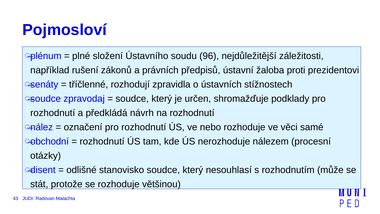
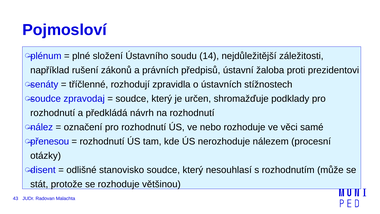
96: 96 -> 14 (209, 56)
obchodní: obchodní -> přenesou (50, 141)
